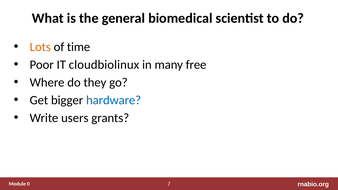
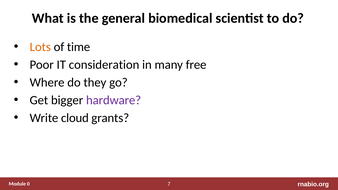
cloudbiolinux: cloudbiolinux -> consideration (104, 65)
hardware colour: blue -> purple (114, 100)
users: users -> cloud (75, 118)
